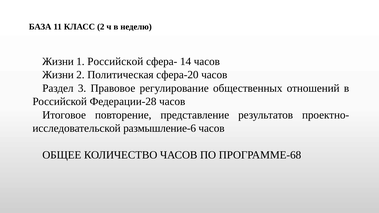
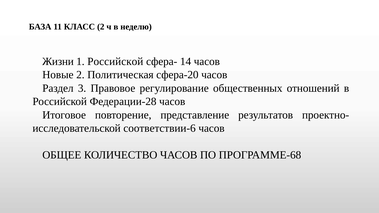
Жизни: Жизни -> Новые (58, 75)
размышление-6: размышление-6 -> соответствии-6 (160, 128)
